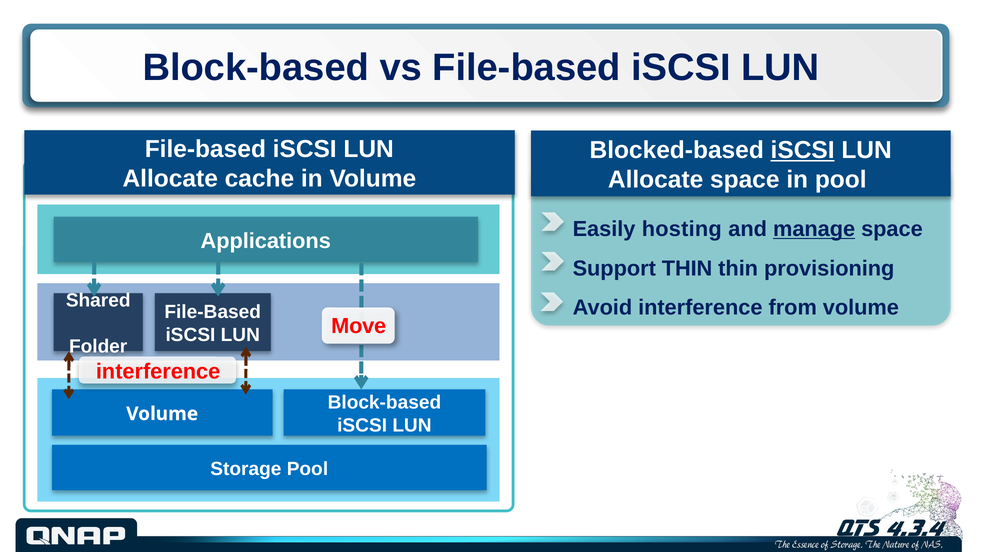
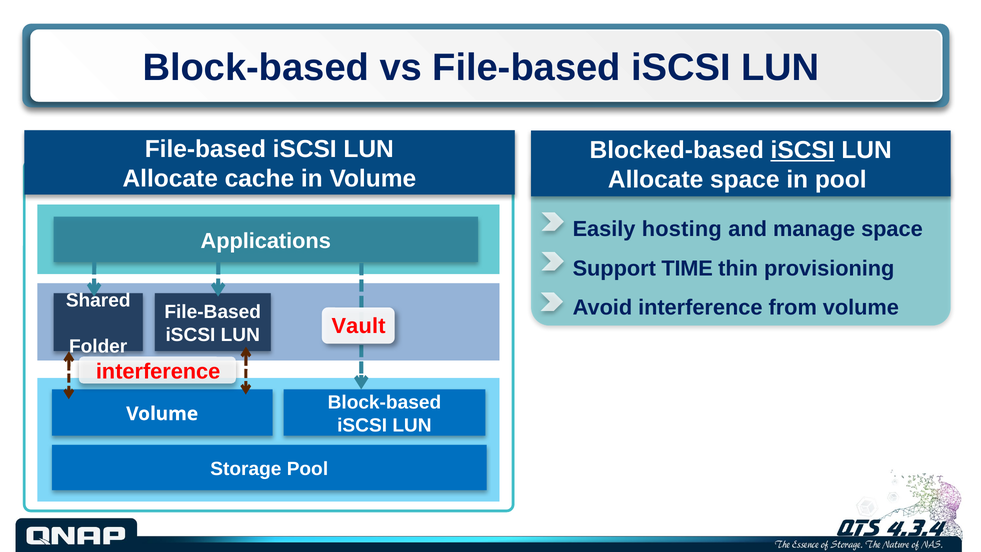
manage underline: present -> none (814, 229)
Support THIN: THIN -> TIME (687, 268)
Move: Move -> Vault (359, 326)
